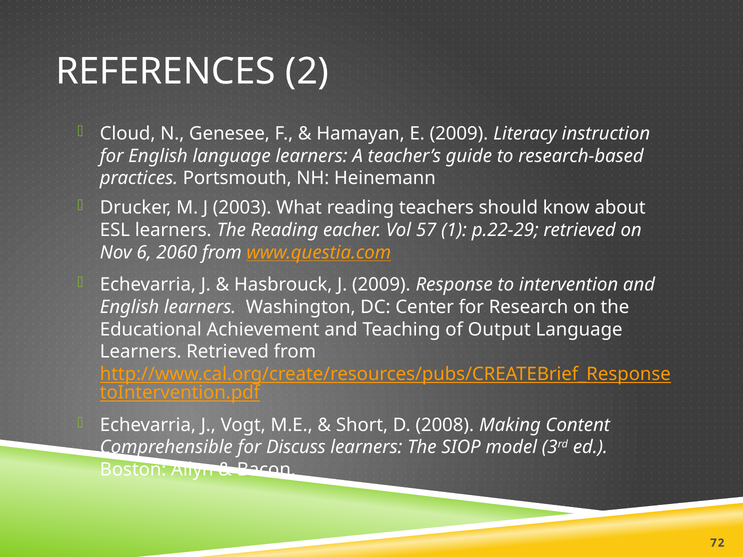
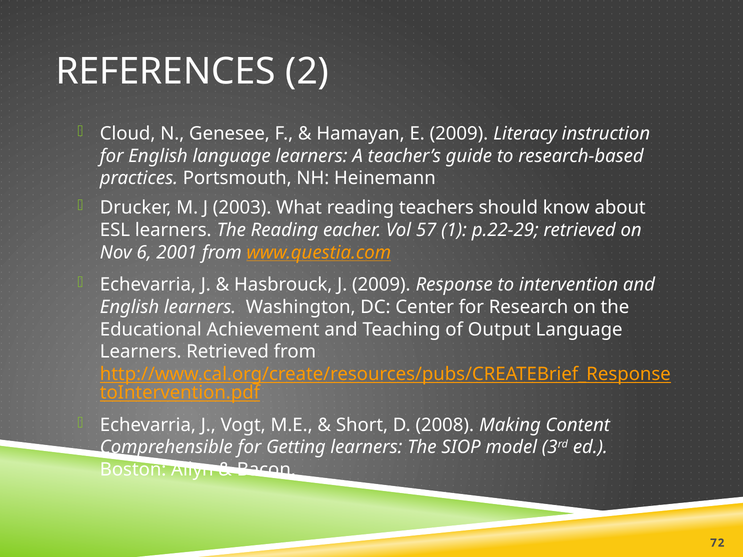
2060: 2060 -> 2001 (177, 252)
Discuss: Discuss -> Getting (296, 448)
